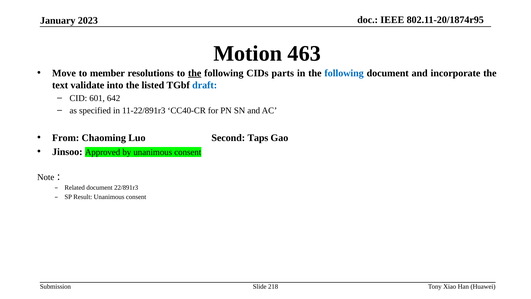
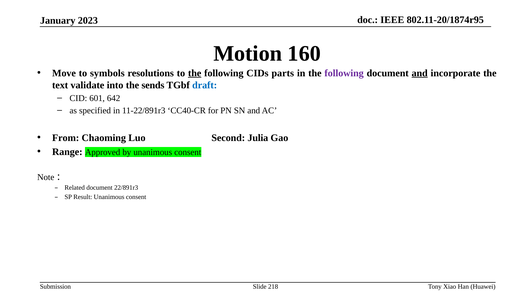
463: 463 -> 160 (304, 53)
member: member -> symbols (107, 73)
following colour: blue -> purple (344, 73)
and underline: none -> present (420, 73)
listed: listed -> sends (153, 85)
Taps: Taps -> Julia (258, 138)
Jinsoo: Jinsoo -> Range (67, 152)
